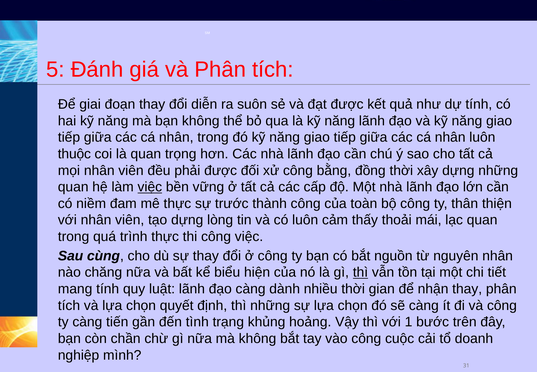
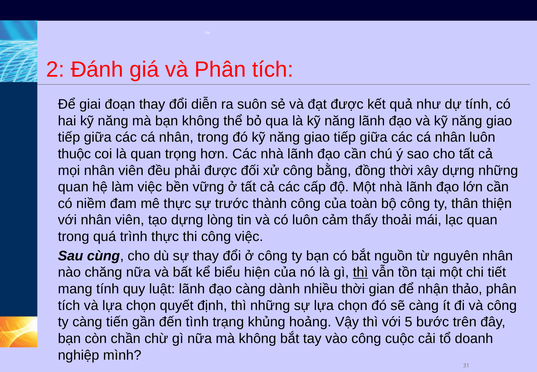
5: 5 -> 2 (55, 69)
việc underline: present -> none (150, 187)
nhận thay: thay -> thảo (467, 289)
1: 1 -> 5 (409, 322)
